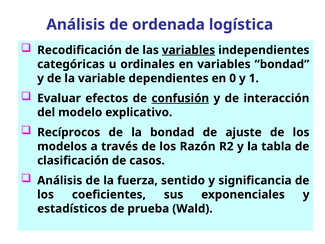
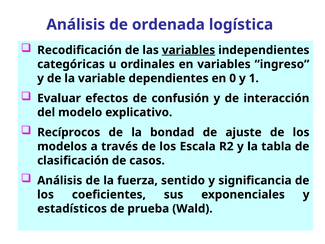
variables bondad: bondad -> ingreso (282, 64)
confusión underline: present -> none (180, 98)
Razón: Razón -> Escala (198, 146)
